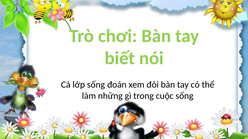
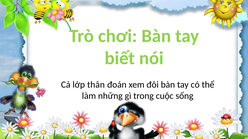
lớp sống: sống -> thân (96, 85)
